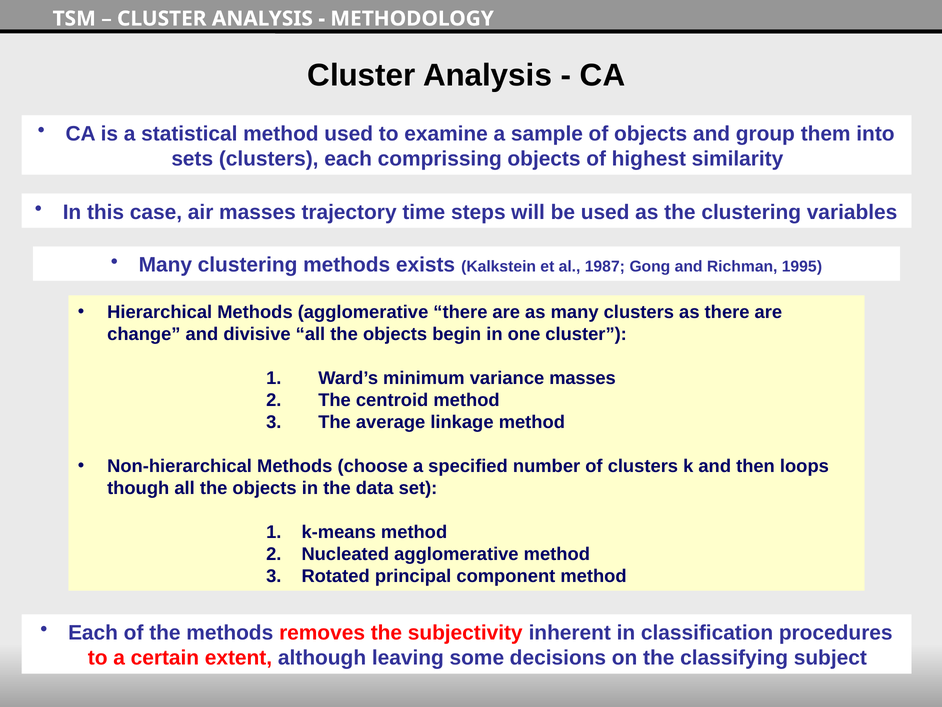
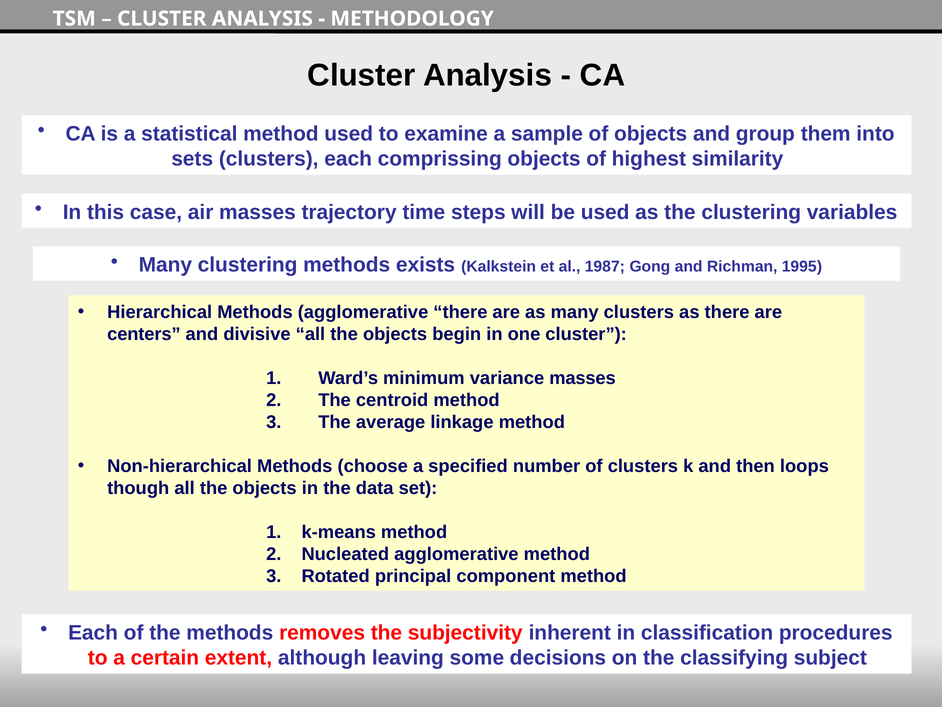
change: change -> centers (144, 334)
